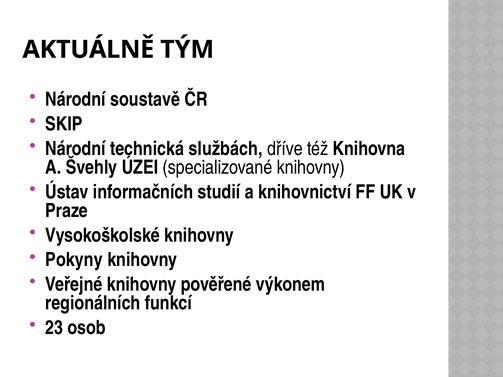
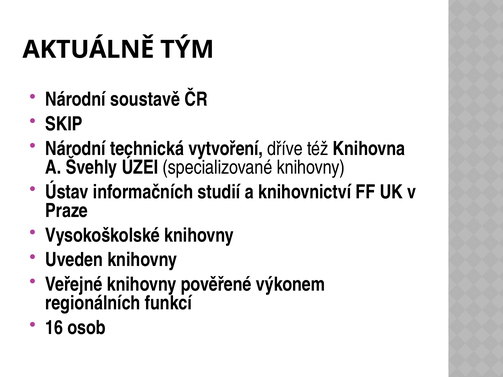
službách: službách -> vytvoření (226, 149)
Pokyny: Pokyny -> Uveden (74, 260)
23: 23 -> 16 (54, 328)
